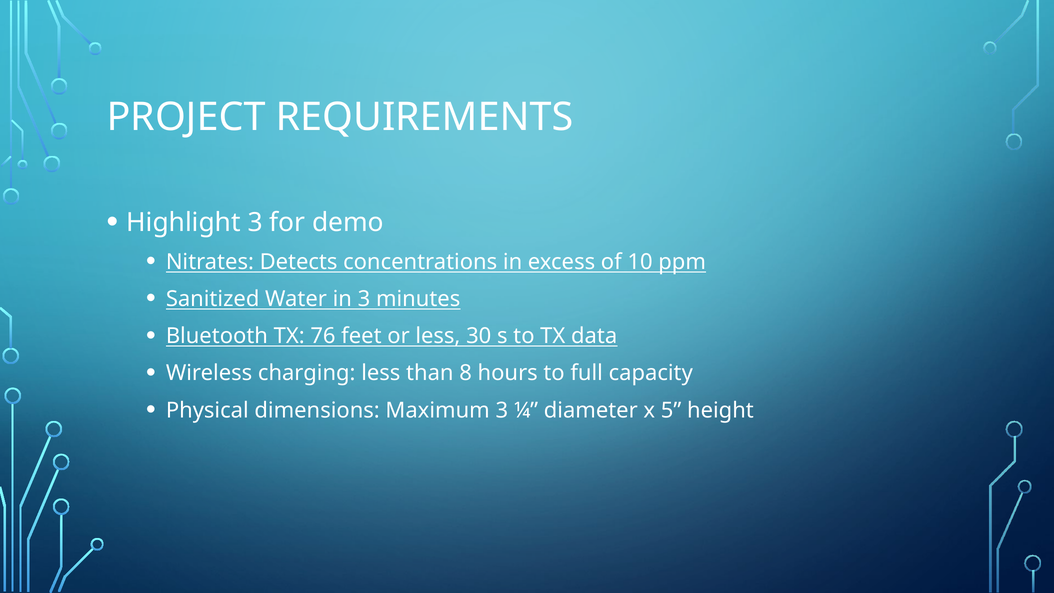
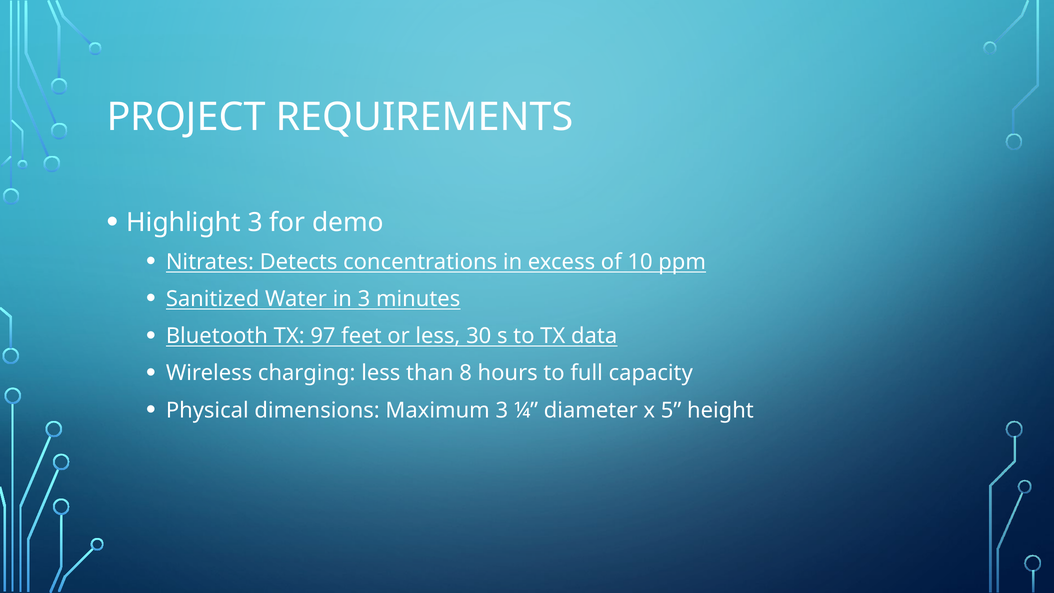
76: 76 -> 97 (323, 336)
